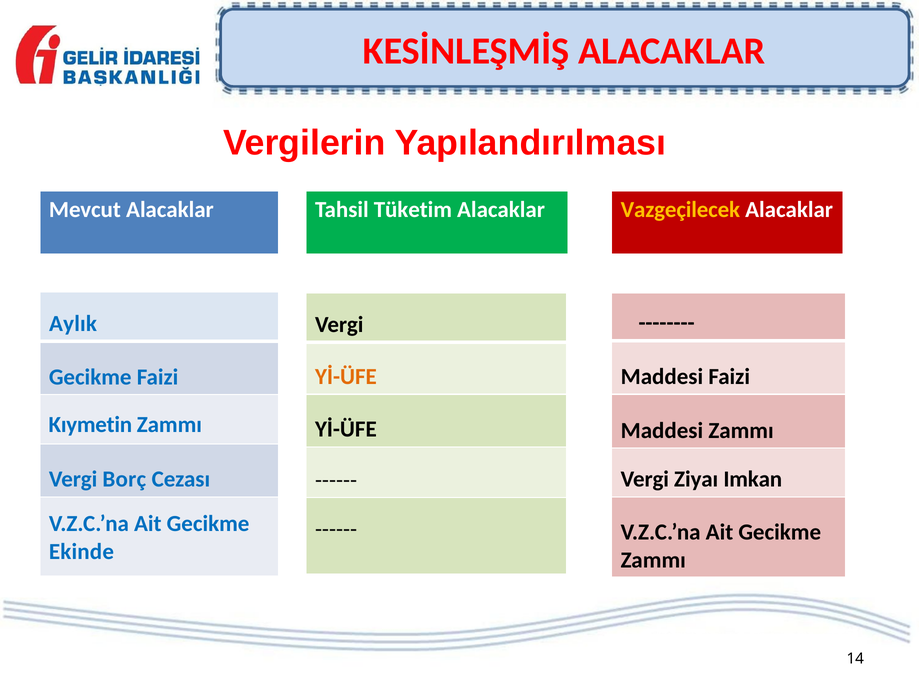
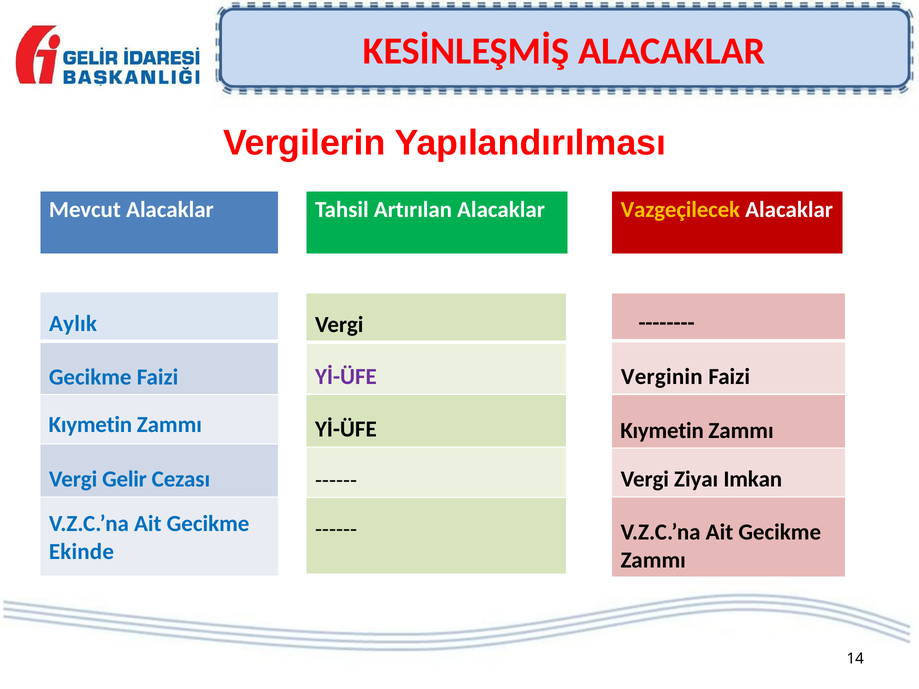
Tüketim: Tüketim -> Artırılan (413, 210)
Yİ-ÜFE colour: orange -> purple (346, 377)
Maddesi: Maddesi -> Verginin (662, 377)
Maddesi: Maddesi -> Kıymetin (662, 431)
Borç: Borç -> Gelir (125, 479)
